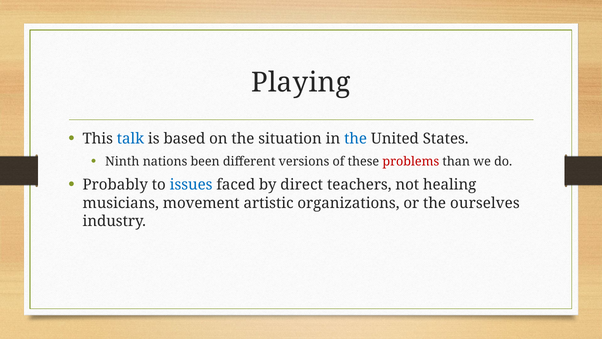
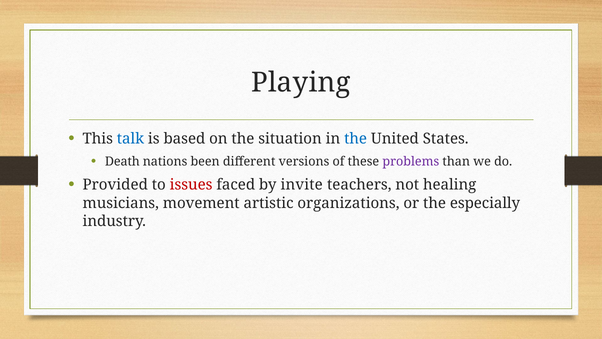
Ninth: Ninth -> Death (122, 161)
problems colour: red -> purple (411, 161)
Probably: Probably -> Provided (115, 185)
issues colour: blue -> red (191, 185)
direct: direct -> invite (302, 185)
ourselves: ourselves -> especially (485, 203)
